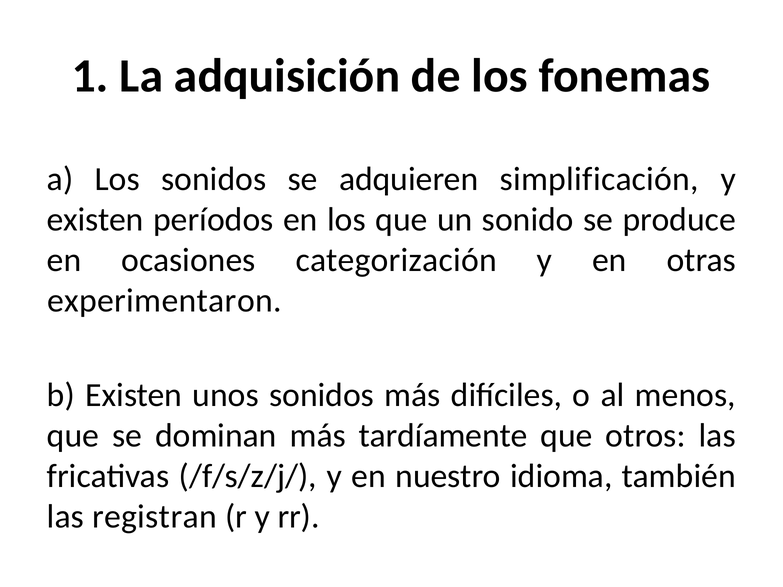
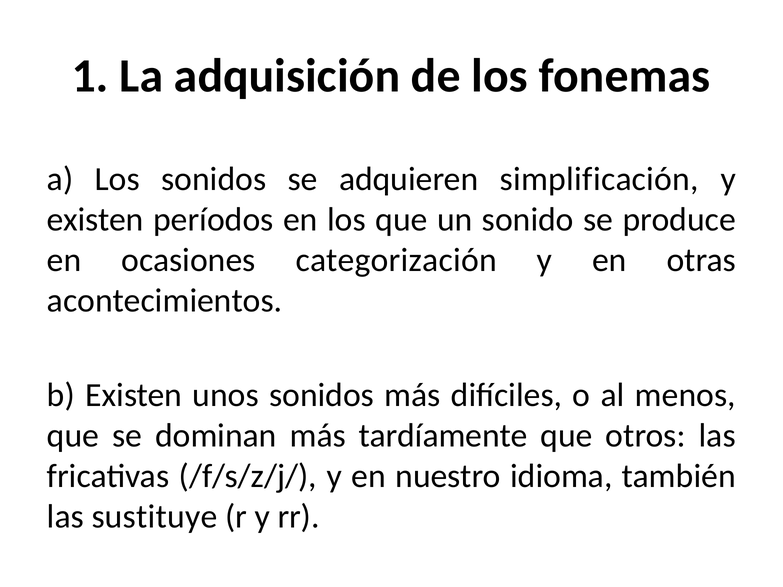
experimentaron: experimentaron -> acontecimientos (165, 301)
registran: registran -> sustituye (154, 517)
